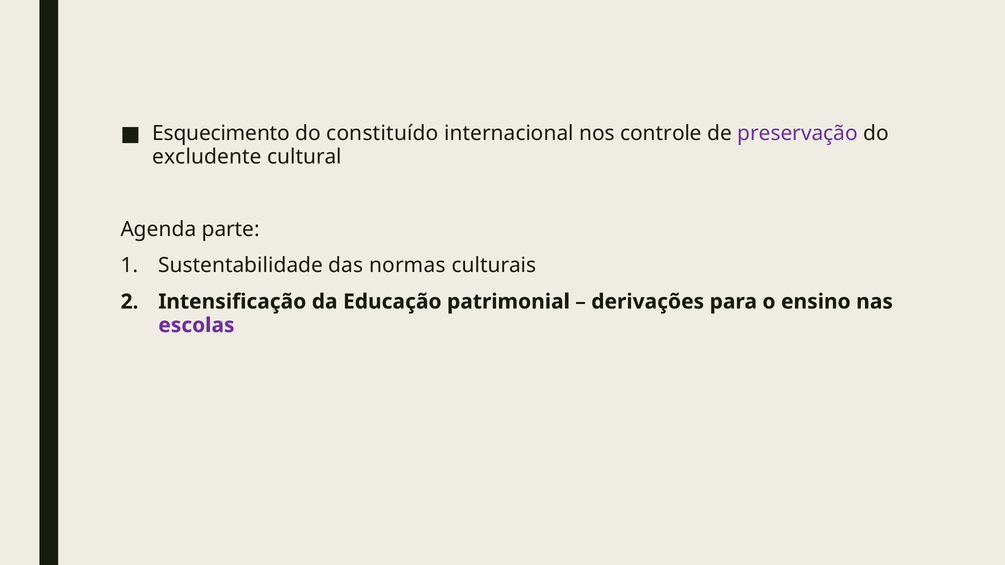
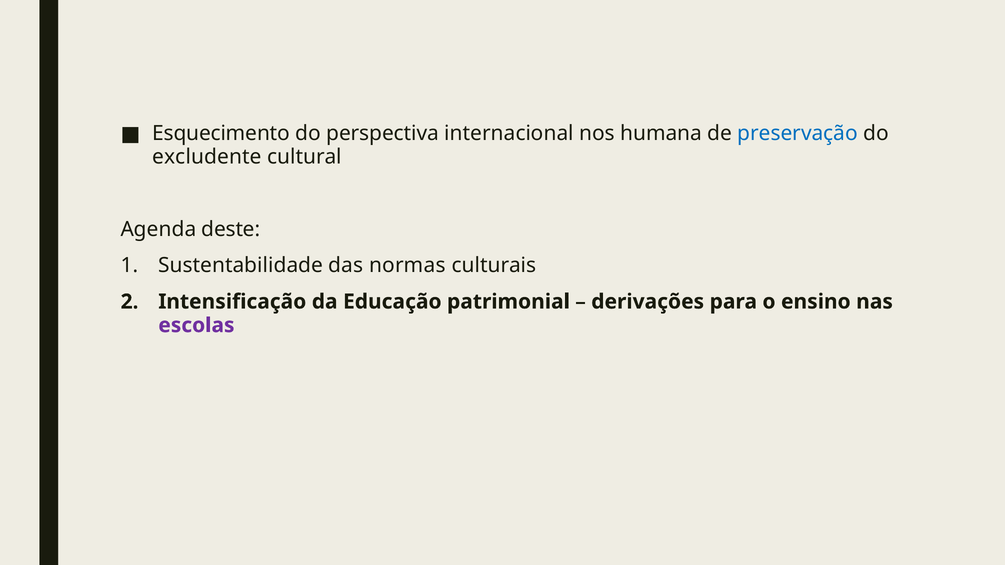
constituído: constituído -> perspectiva (383, 133)
controle: controle -> humana (661, 133)
preservação colour: purple -> blue (798, 133)
parte: parte -> deste (231, 229)
